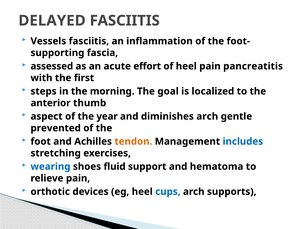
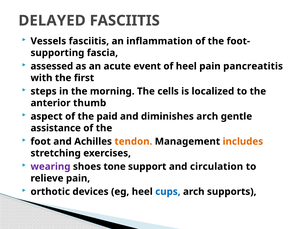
effort: effort -> event (147, 66)
goal: goal -> cells (168, 91)
year: year -> paid (107, 117)
prevented: prevented -> assistance (56, 128)
includes colour: blue -> orange (243, 142)
wearing colour: blue -> purple (50, 167)
fluid: fluid -> tone (115, 167)
hematoma: hematoma -> circulation (217, 167)
